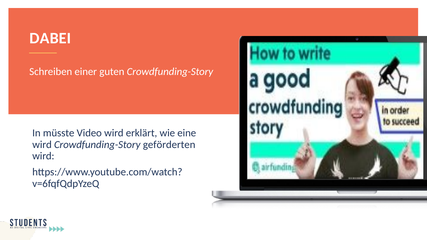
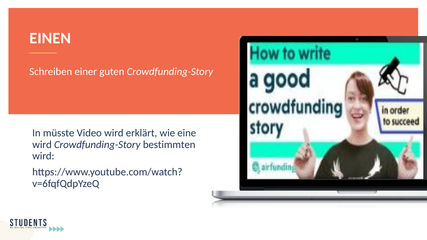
DABEI: DABEI -> EINEN (50, 38)
geförderten: geförderten -> bestimmten (169, 145)
